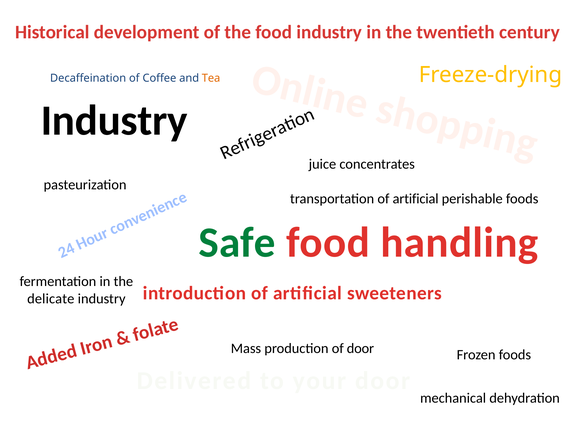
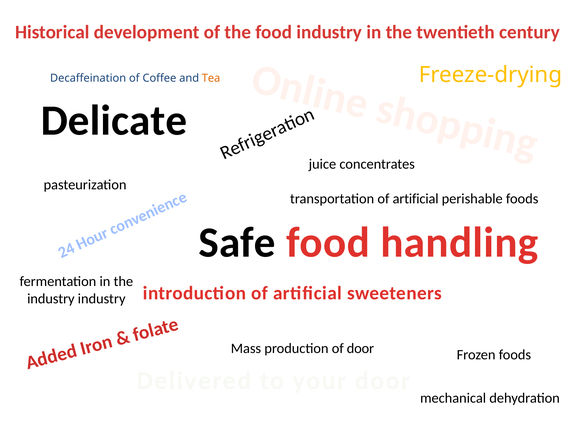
Industry: Industry -> Delicate (114, 121)
Safe colour: green -> black (237, 243)
delicate: delicate -> industry (51, 299)
